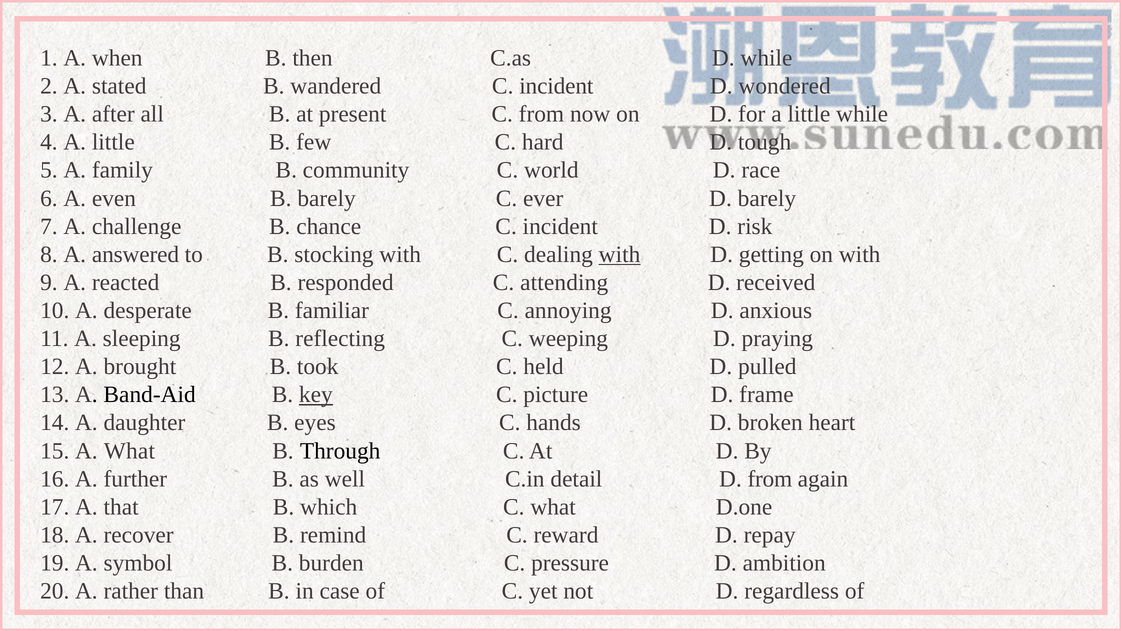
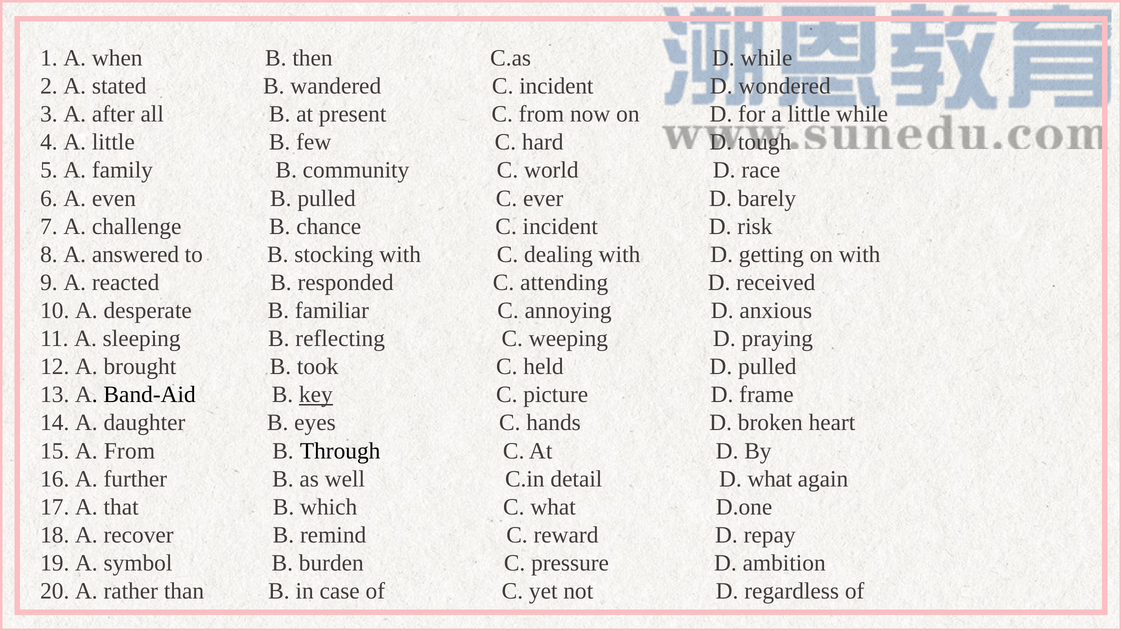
B barely: barely -> pulled (327, 198)
with underline: present -> none (620, 254)
A What: What -> From (129, 450)
D from: from -> what (770, 479)
